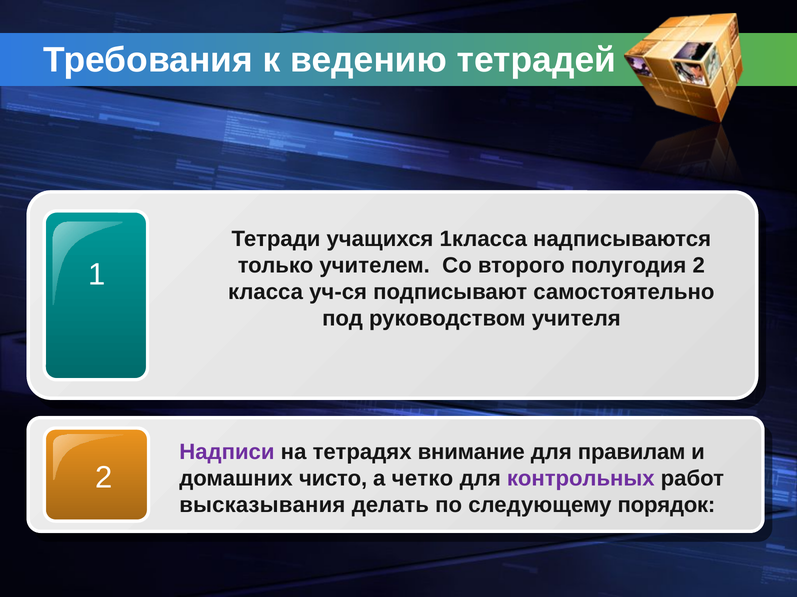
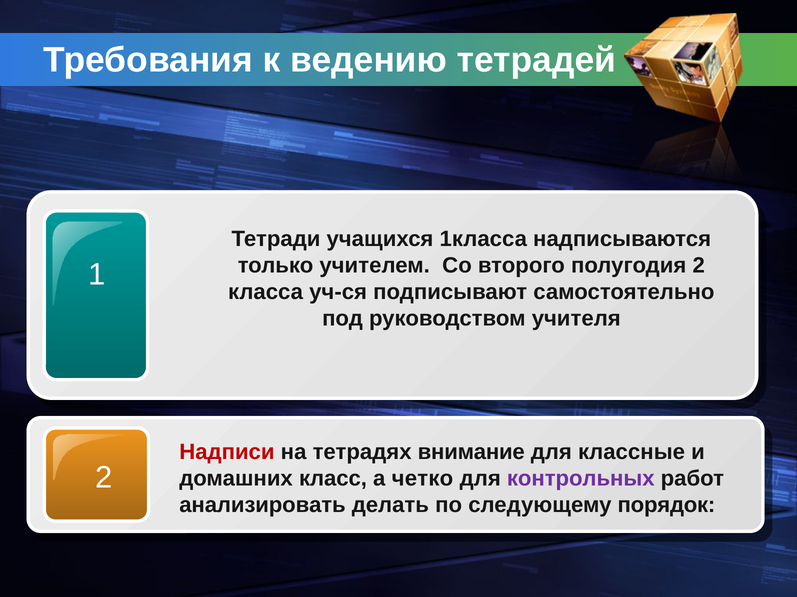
Надписи colour: purple -> red (227, 452)
правилам: правилам -> классные (632, 452)
чисто: чисто -> класс (333, 479)
высказывания: высказывания -> анализировать (262, 506)
